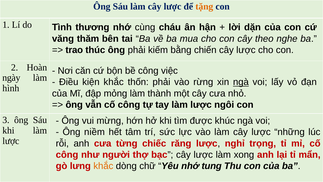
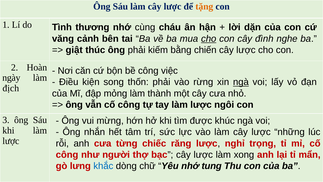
thăm: thăm -> cảnh (88, 39)
cho underline: none -> present (209, 39)
theo: theo -> đình (264, 39)
trao: trao -> giật (74, 50)
kiện khắc: khắc -> song (114, 82)
hình: hình -> địch (11, 88)
niềm: niềm -> nhắn (95, 132)
khắc colour: orange -> blue (103, 166)
